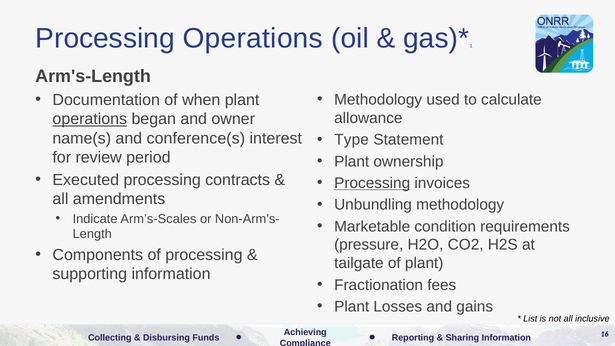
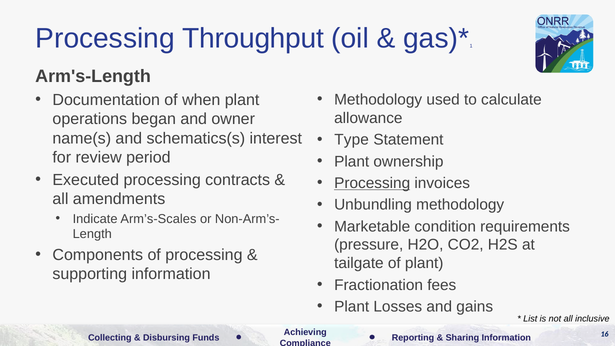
Processing Operations: Operations -> Throughput (253, 38)
operations underline: present -> none (90, 119)
conference(s: conference(s -> schematics(s (196, 138)
